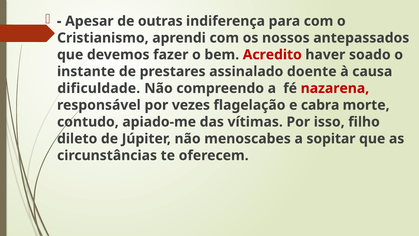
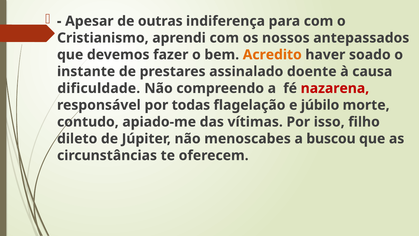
Acredito colour: red -> orange (272, 55)
vezes: vezes -> todas (191, 105)
cabra: cabra -> júbilo (320, 105)
sopitar: sopitar -> buscou (331, 139)
